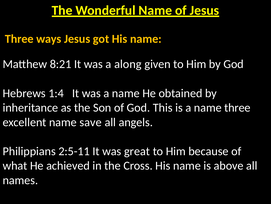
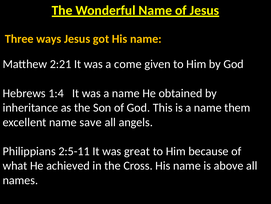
8:21: 8:21 -> 2:21 (61, 64)
along: along -> come (128, 64)
name three: three -> them (237, 107)
